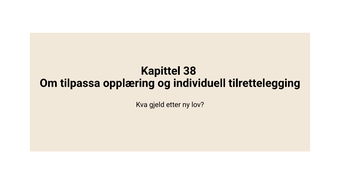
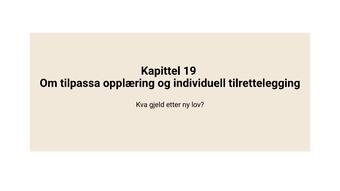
38: 38 -> 19 (190, 71)
